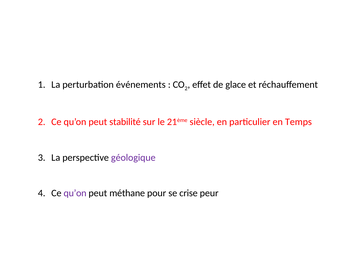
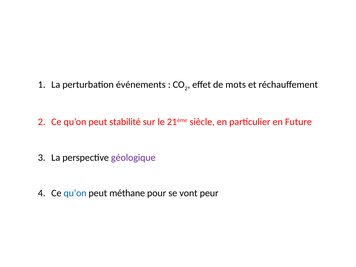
glace: glace -> mots (236, 85)
Temps: Temps -> Future (298, 122)
qu’on colour: purple -> blue (75, 193)
crise: crise -> vont (188, 193)
